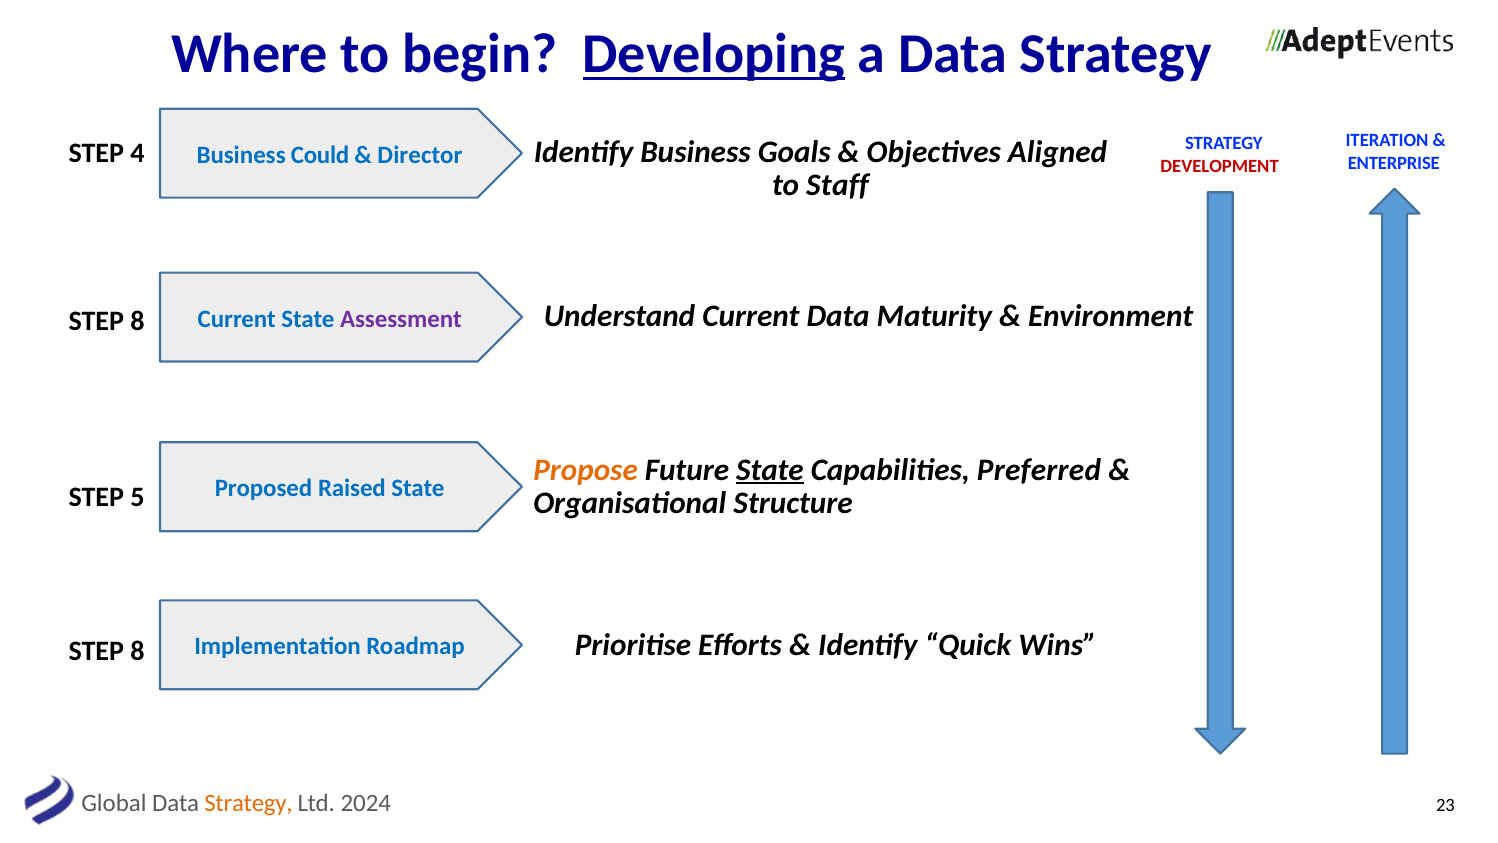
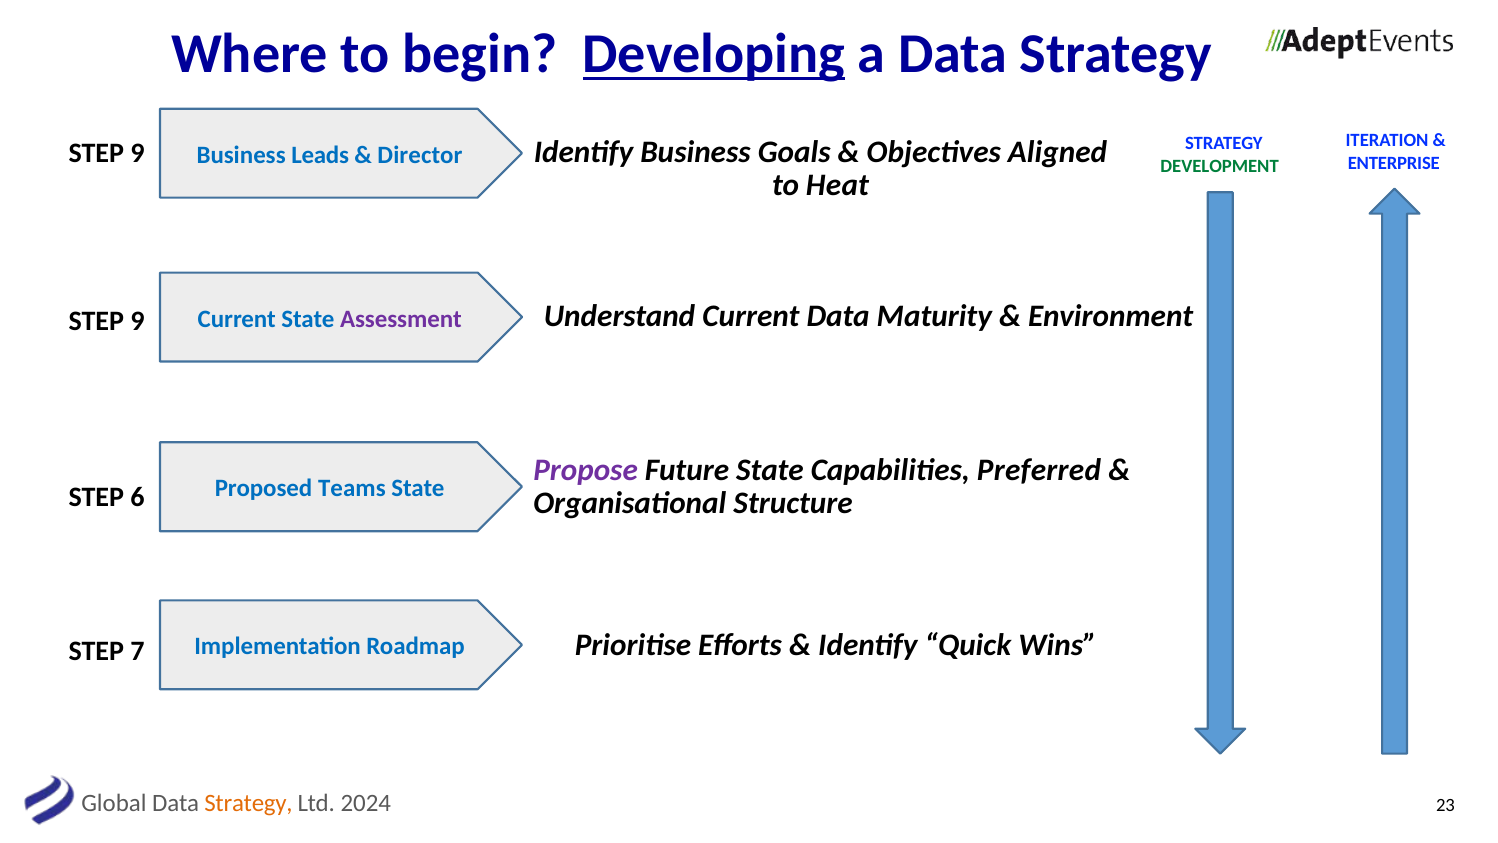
4: 4 -> 9 (138, 153)
Could: Could -> Leads (320, 155)
DEVELOPMENT colour: red -> green (1220, 166)
Staff: Staff -> Heat (838, 186)
8: 8 -> 9 (138, 321)
Propose colour: orange -> purple (586, 469)
State underline: present -> none (770, 469)
Raised: Raised -> Teams (352, 488)
5: 5 -> 6 (138, 497)
8: 8 -> 7 (138, 651)
